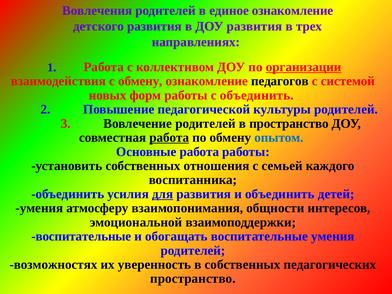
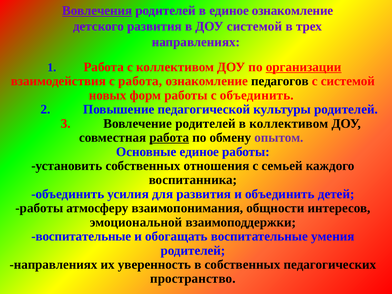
Вовлечения underline: none -> present (97, 11)
ДОУ развития: развития -> системой (254, 26)
с обмену: обмену -> работа (140, 81)
в пространство: пространство -> коллективом (289, 124)
опытом colour: blue -> purple (279, 138)
Основные работа: работа -> единое (199, 152)
для underline: present -> none (163, 194)
умения: умения -> работы (39, 208)
возможностях: возможностях -> направлениях (53, 265)
